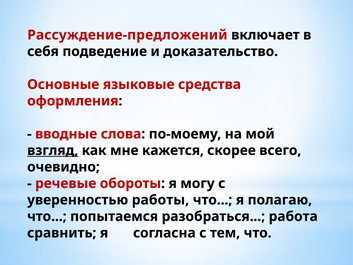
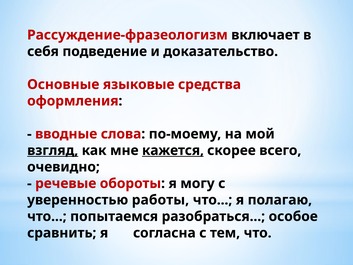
Рассуждение-предложений: Рассуждение-предложений -> Рассуждение-фразеологизм (127, 35)
кажется underline: none -> present (173, 150)
работа: работа -> особое (293, 216)
